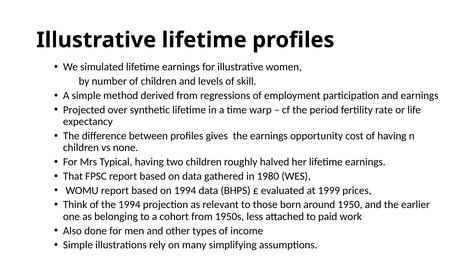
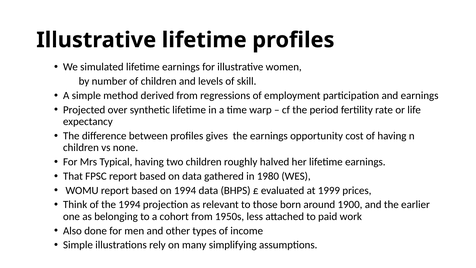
1950: 1950 -> 1900 (350, 205)
